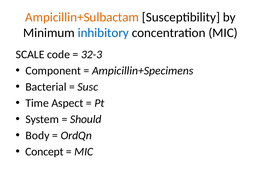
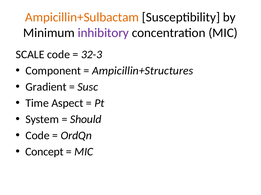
inhibitory colour: blue -> purple (103, 33)
Ampicillin+Specimens: Ampicillin+Specimens -> Ampicillin+Structures (143, 71)
Bacterial: Bacterial -> Gradient (46, 87)
Body: Body -> Code (38, 136)
